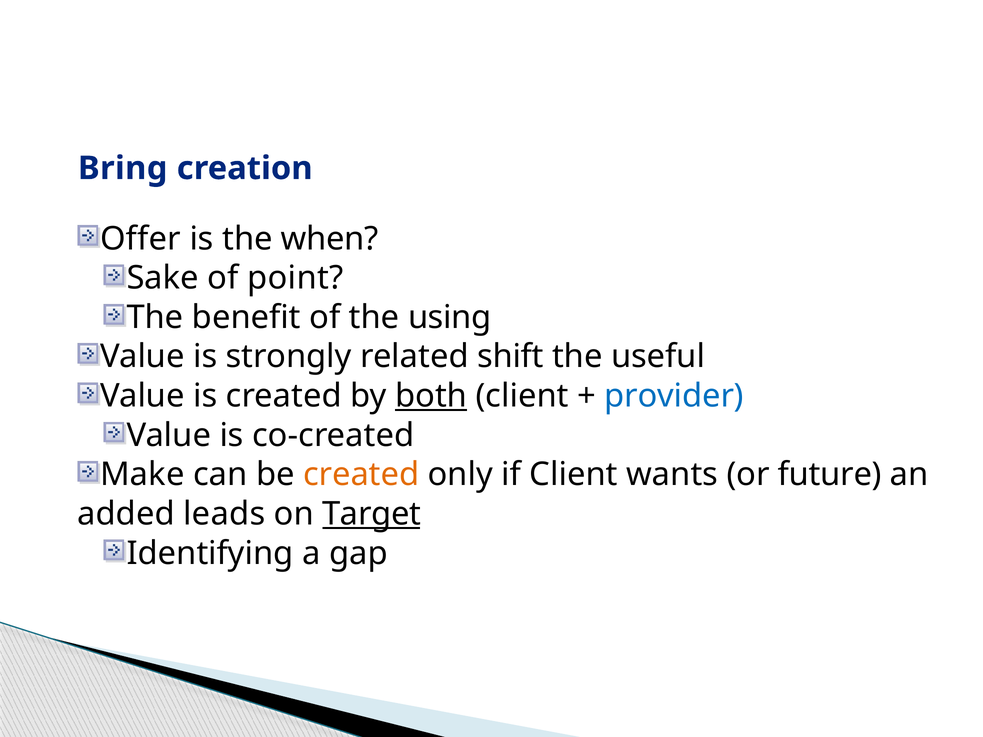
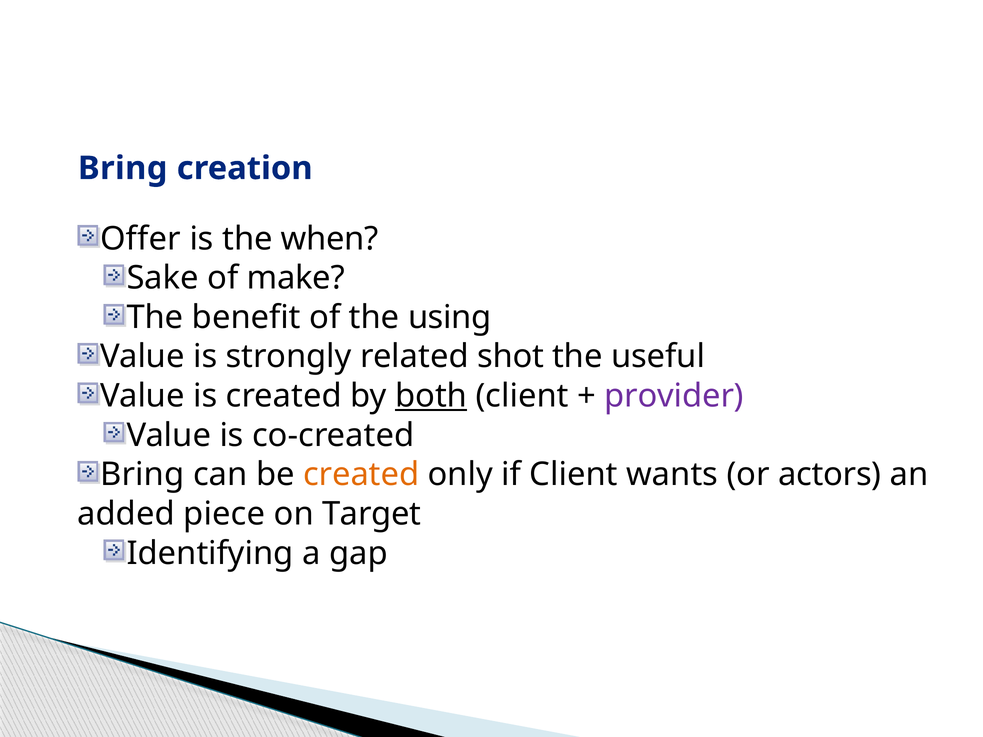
point: point -> make (296, 278)
shift: shift -> shot (511, 357)
provider colour: blue -> purple (674, 396)
Make: Make -> Bring (142, 475)
future: future -> actors (830, 475)
leads: leads -> piece (224, 514)
Target underline: present -> none (372, 514)
